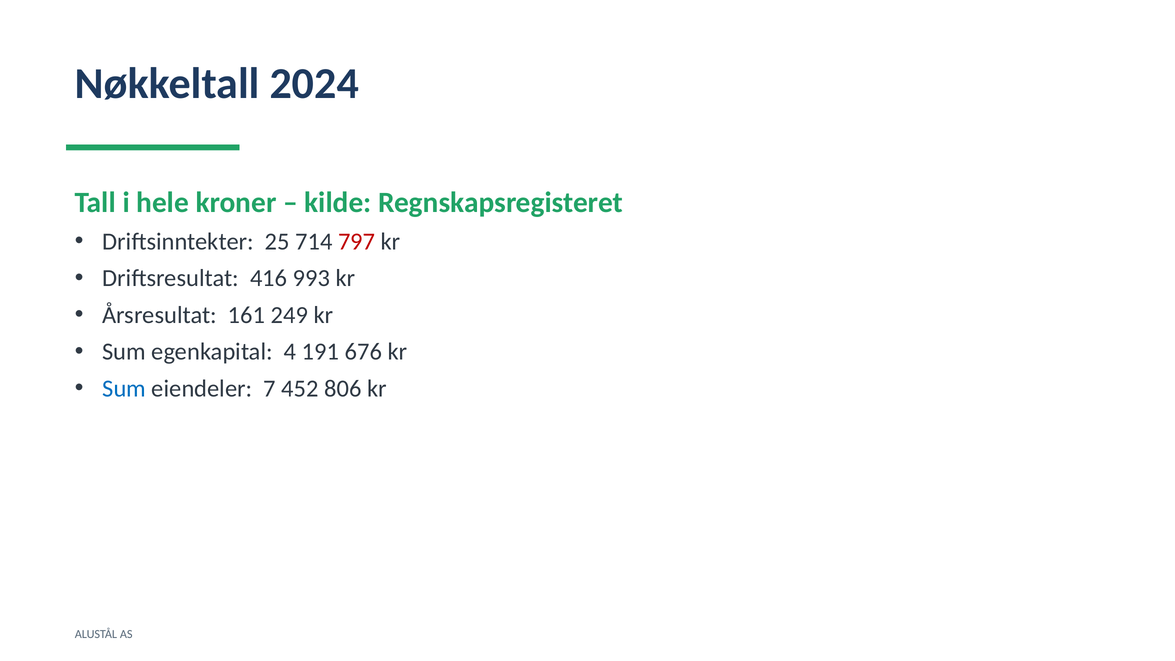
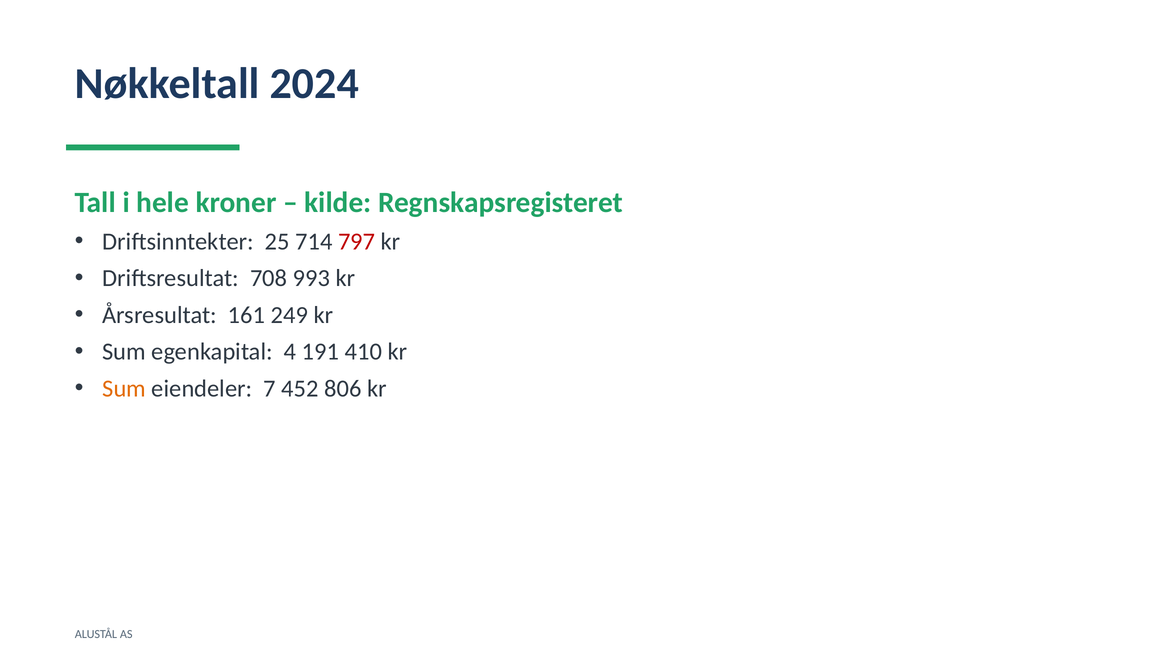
416: 416 -> 708 (269, 278)
676: 676 -> 410 (363, 352)
Sum colour: blue -> orange (124, 389)
